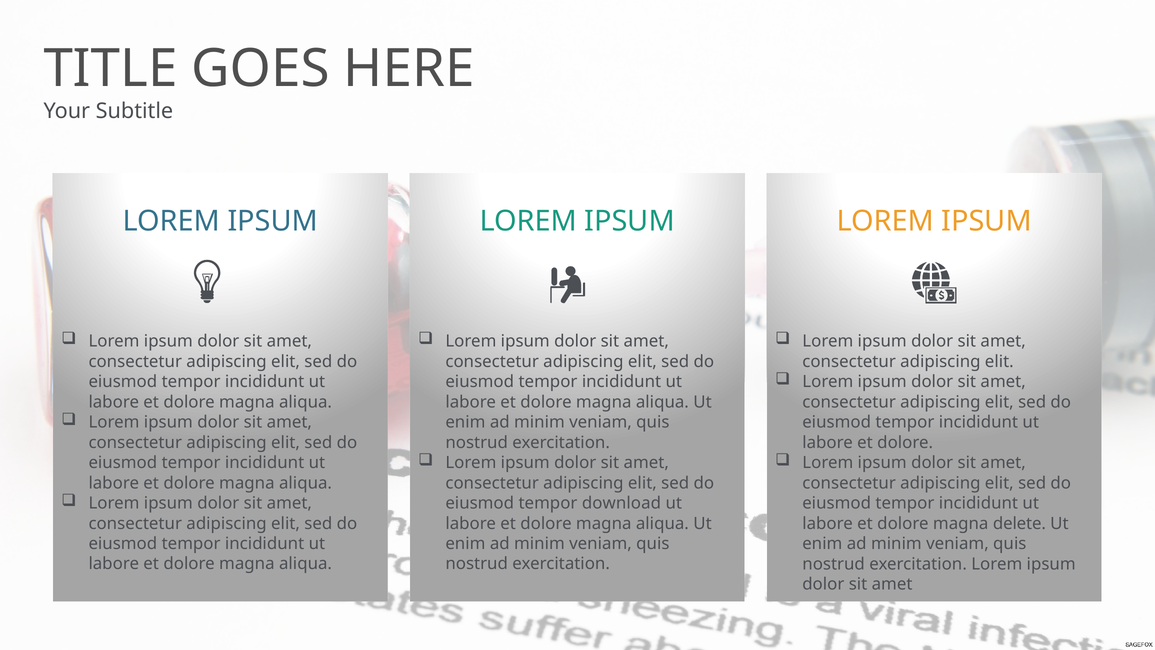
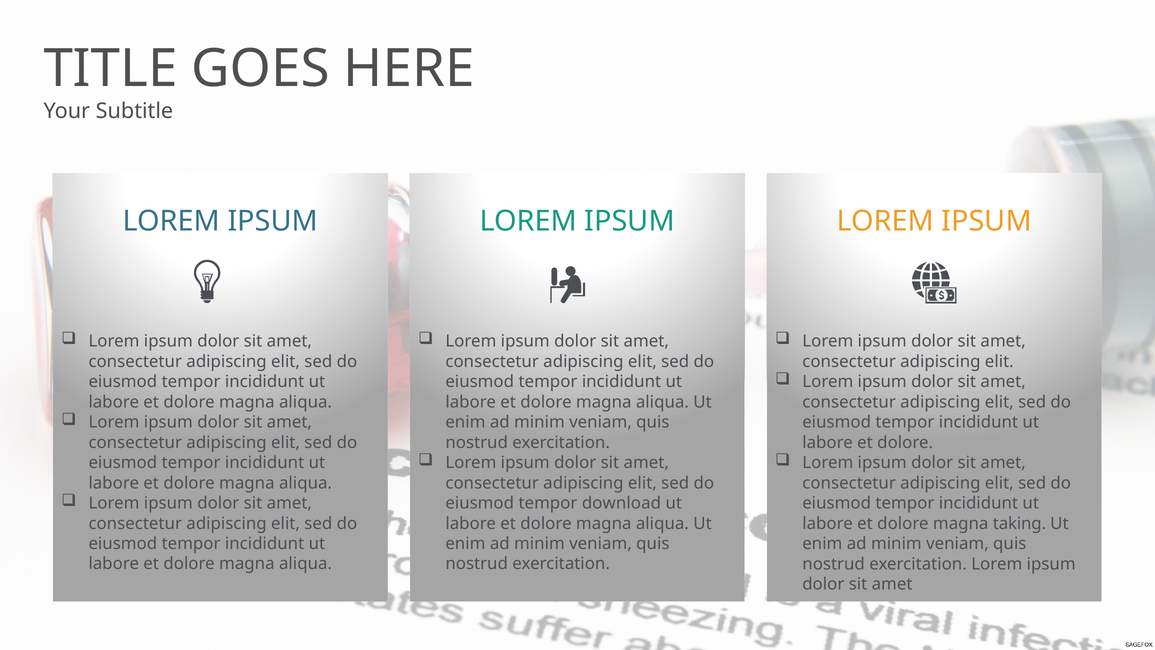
delete: delete -> taking (1019, 523)
